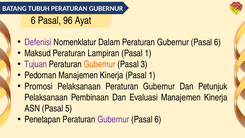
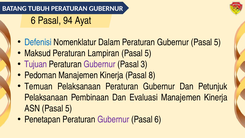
96: 96 -> 94 (68, 20)
Defenisi colour: purple -> blue (38, 42)
6: 6 -> 5 (218, 42)
1: 1 -> 5 (148, 53)
Gubernur colour: orange -> purple (100, 64)
Kinerja Pasal 1: 1 -> 8 (152, 75)
Promosi: Promosi -> Temuan (39, 86)
